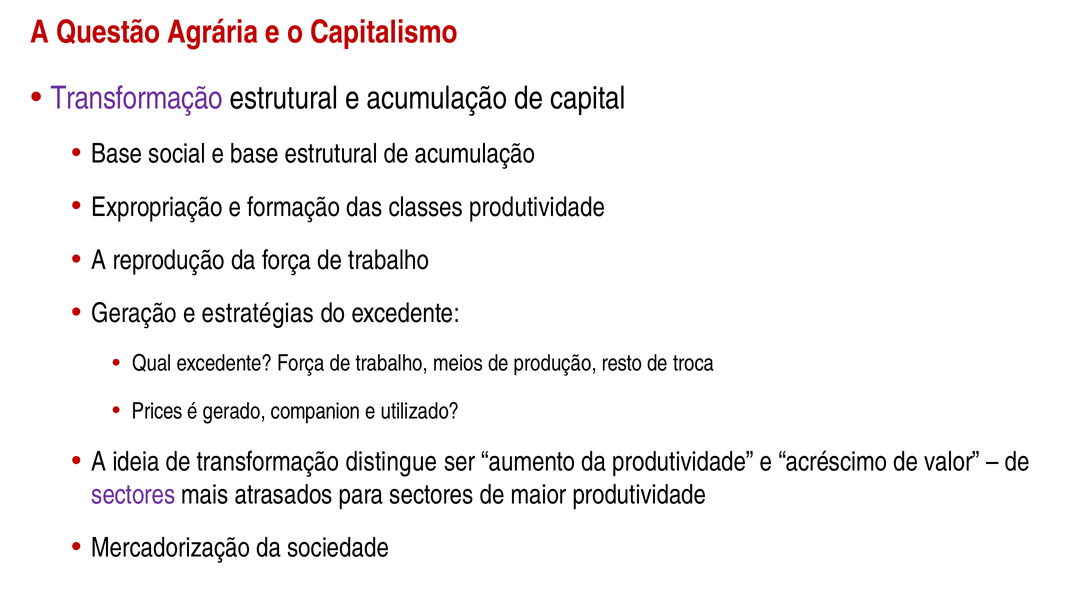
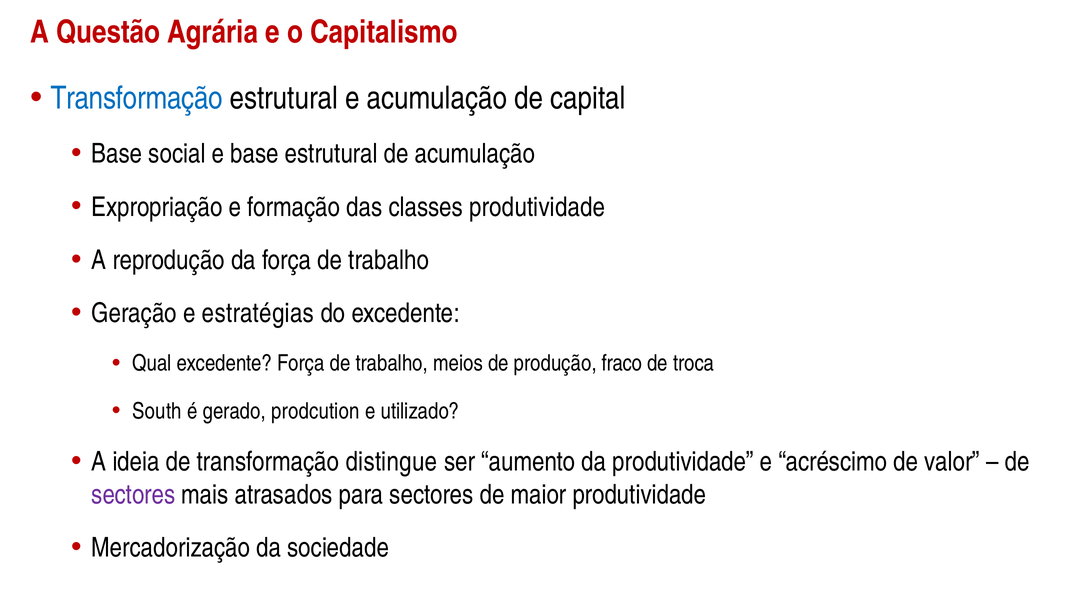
Transformação colour: purple -> blue (137, 98)
resto: resto -> fraco (622, 363)
Prices: Prices -> South (157, 411)
companion: companion -> prodcution (315, 411)
